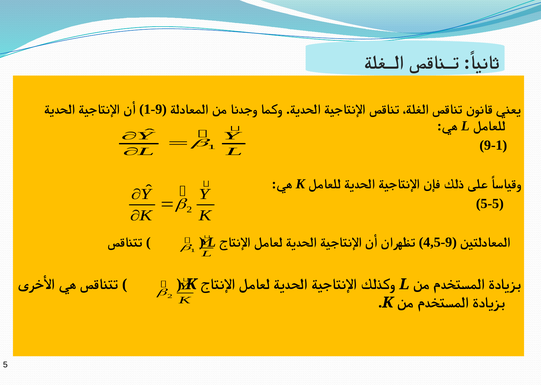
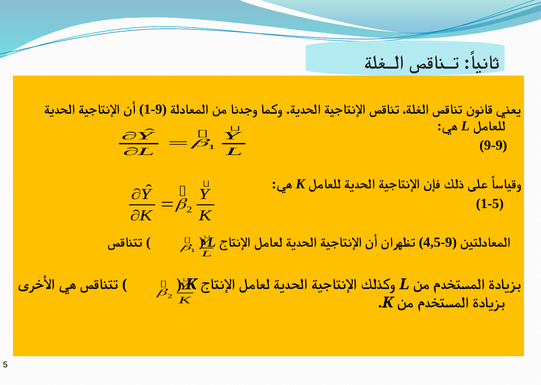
9-1: 9-1 -> 9-9 (493, 145)
5-5: 5-5 -> 1-5 (490, 204)
